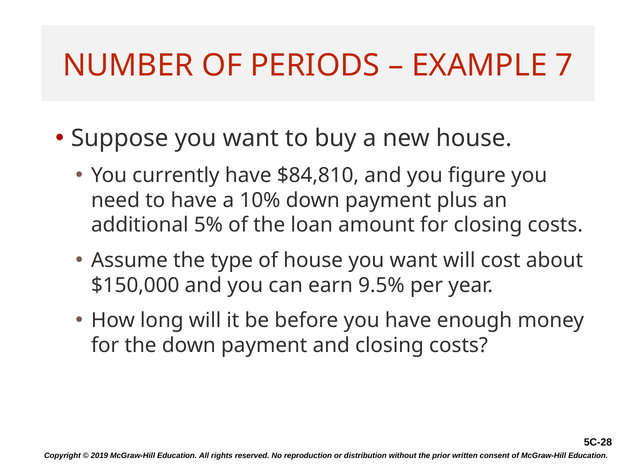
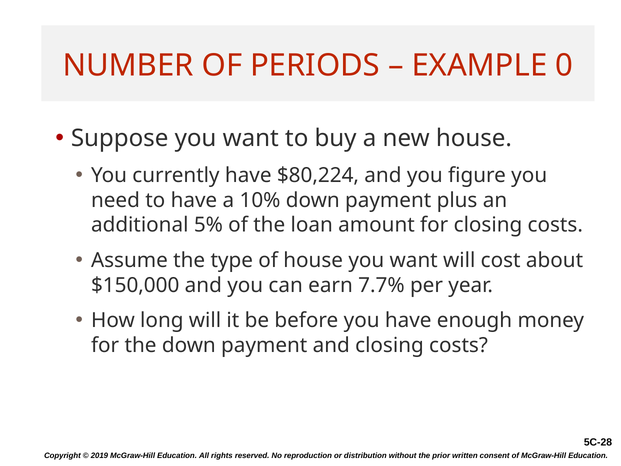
7: 7 -> 0 (564, 65)
$84,810: $84,810 -> $80,224 (318, 175)
9.5%: 9.5% -> 7.7% (381, 285)
